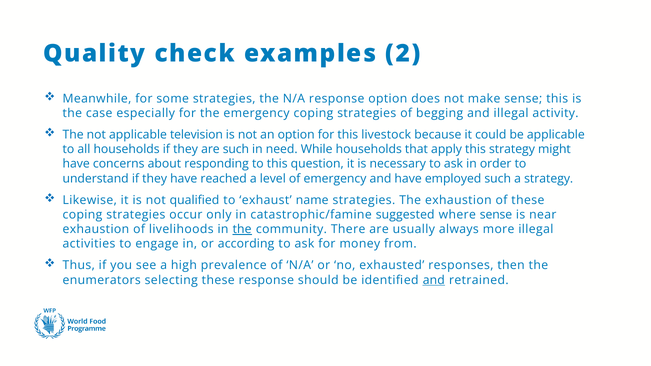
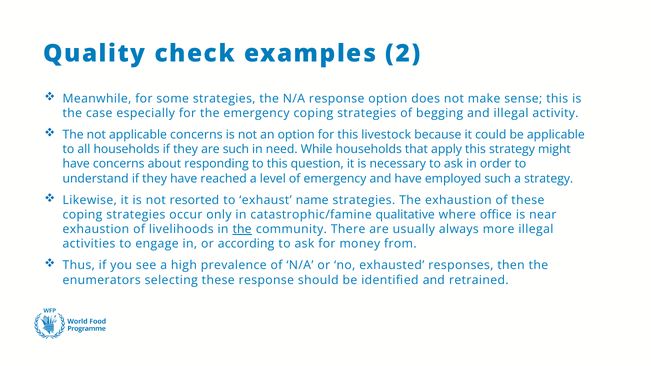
applicable television: television -> concerns (196, 135)
qualified: qualified -> resorted (194, 200)
suggested: suggested -> qualitative (405, 215)
where sense: sense -> office (496, 215)
and underline: present -> none (434, 280)
